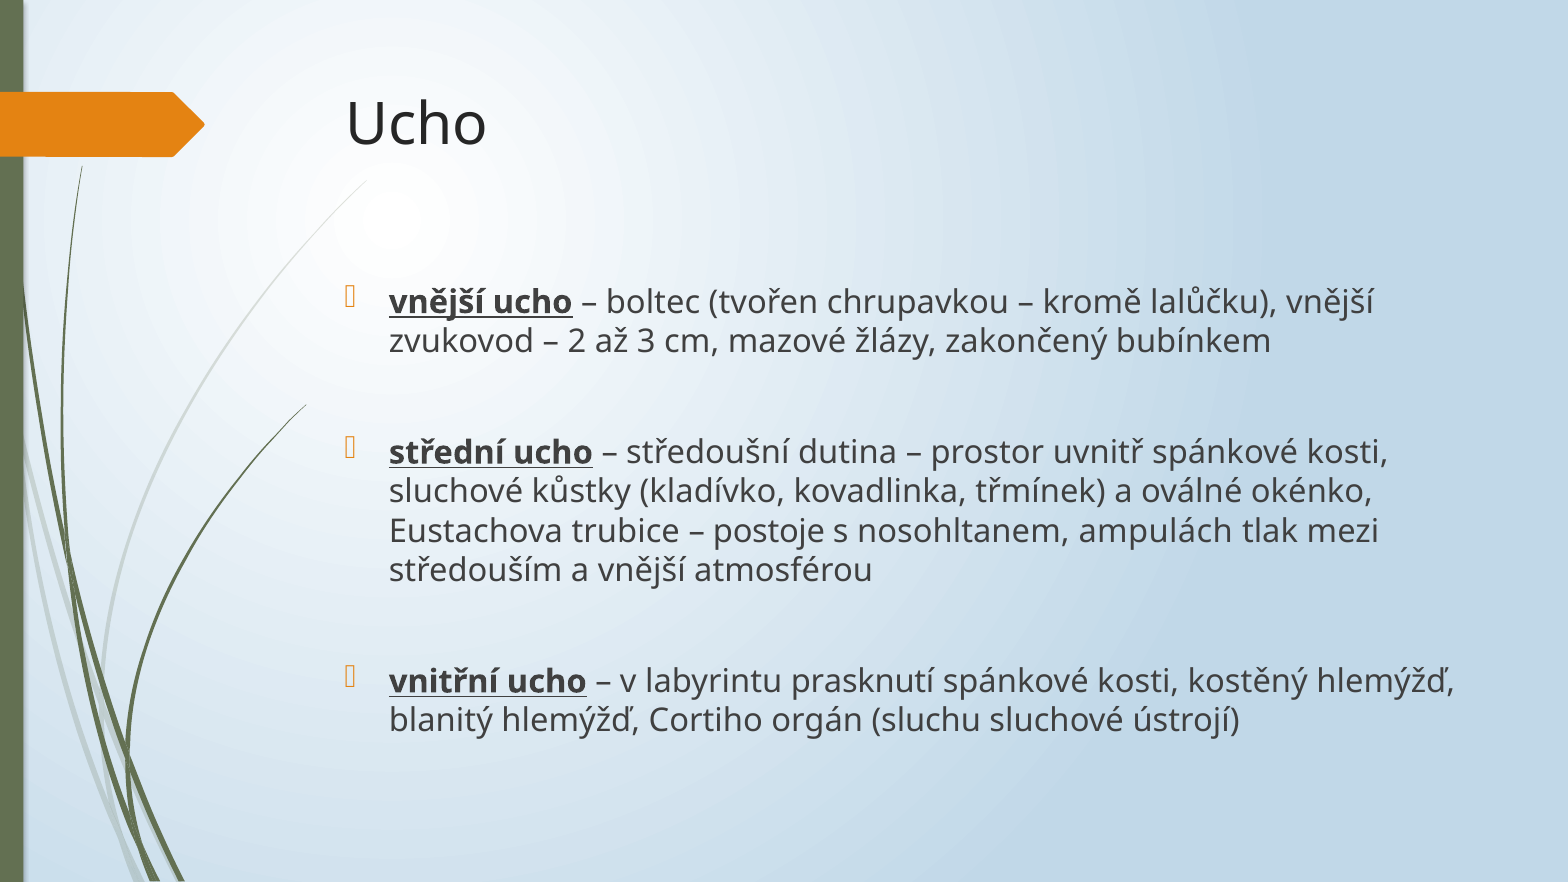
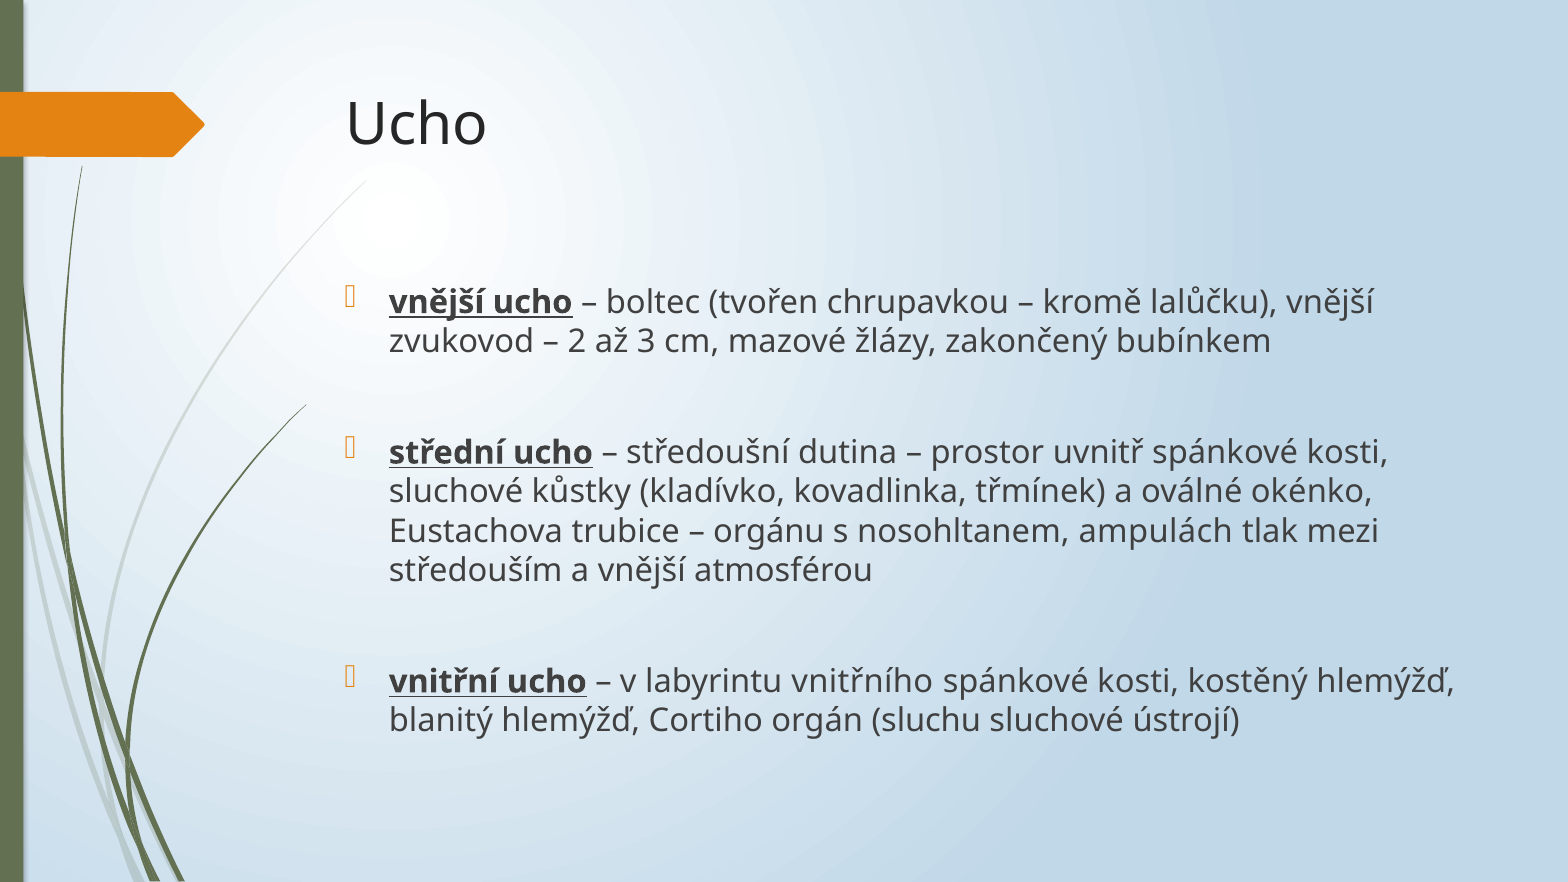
postoje: postoje -> orgánu (769, 531)
prasknutí: prasknutí -> vnitřního (862, 682)
